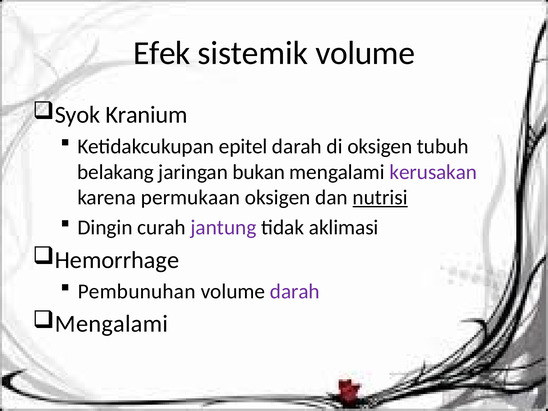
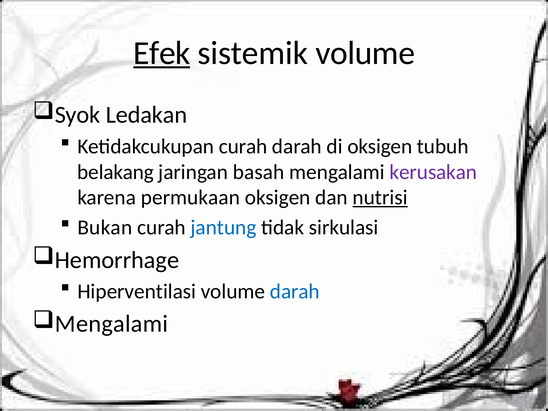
Efek underline: none -> present (162, 53)
Kranium: Kranium -> Ledakan (146, 115)
Ketidakcukupan epitel: epitel -> curah (243, 146)
bukan: bukan -> basah (259, 172)
Dingin: Dingin -> Bukan (105, 227)
jantung colour: purple -> blue (223, 227)
aklimasi: aklimasi -> sirkulasi (344, 227)
Pembunuhan: Pembunuhan -> Hiperventilasi (137, 291)
darah colour: purple -> blue (295, 291)
